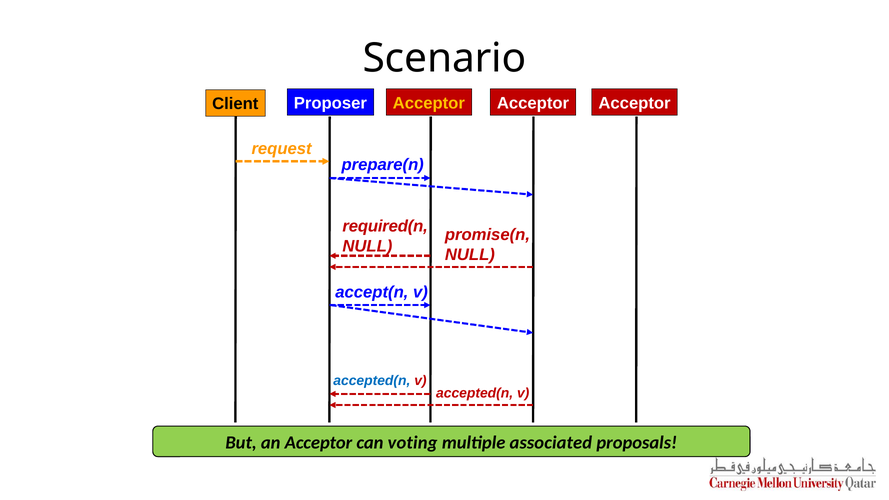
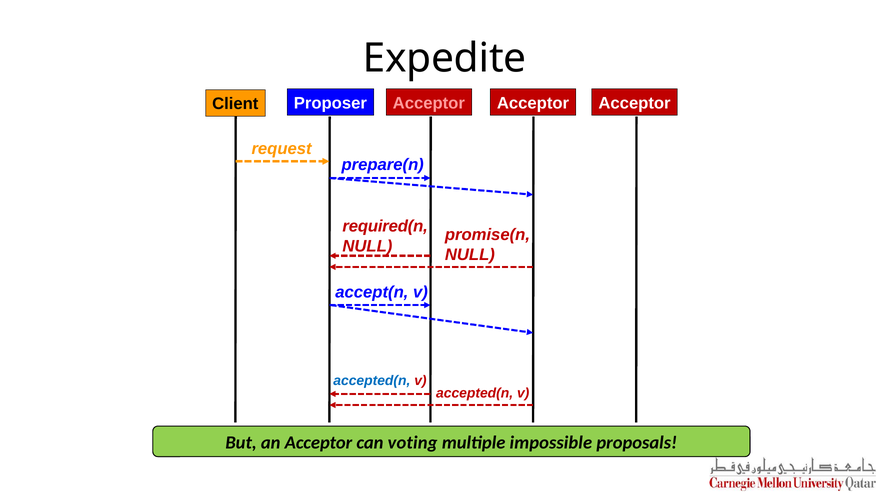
Scenario: Scenario -> Expedite (445, 58)
Acceptor colour: yellow -> pink (429, 103)
associated: associated -> impossible (551, 443)
